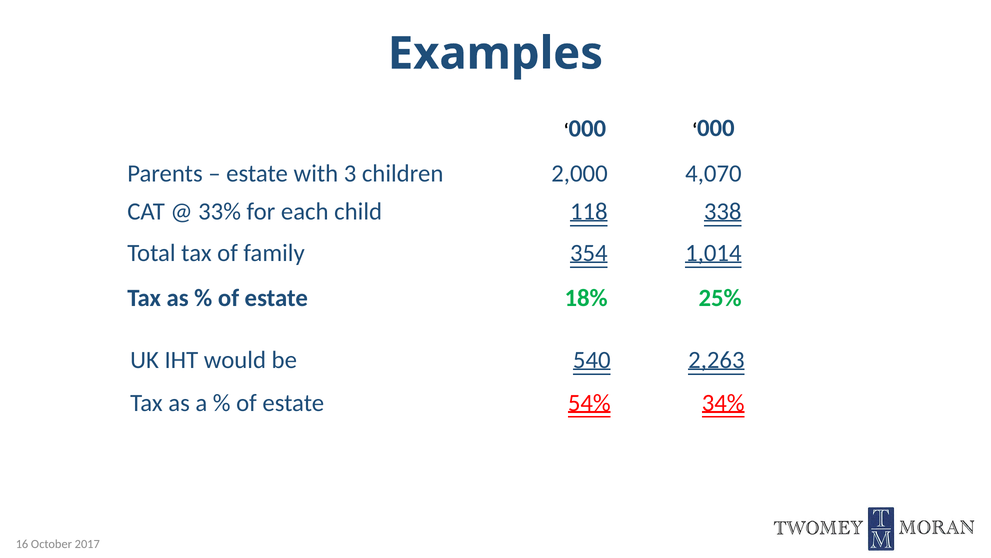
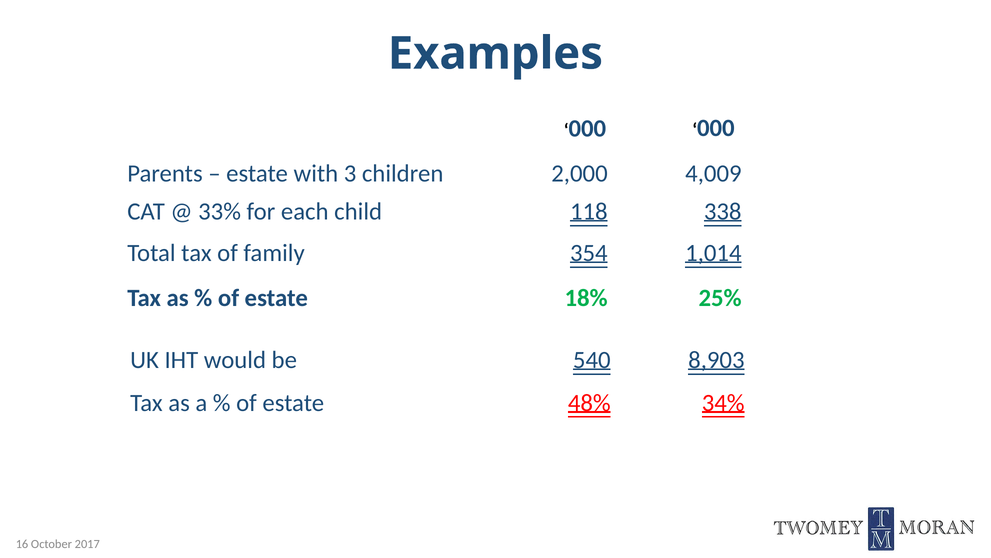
4,070: 4,070 -> 4,009 (713, 173)
2,263: 2,263 -> 8,903 (716, 360)
54%: 54% -> 48% (589, 402)
